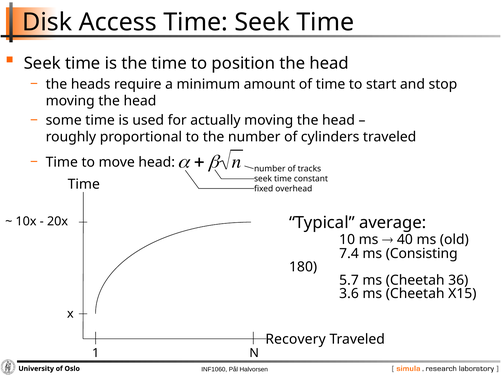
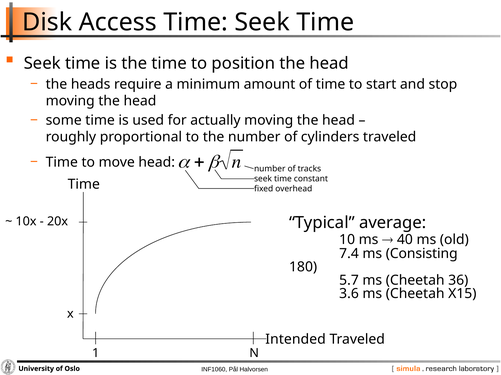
Recovery: Recovery -> Intended (296, 340)
